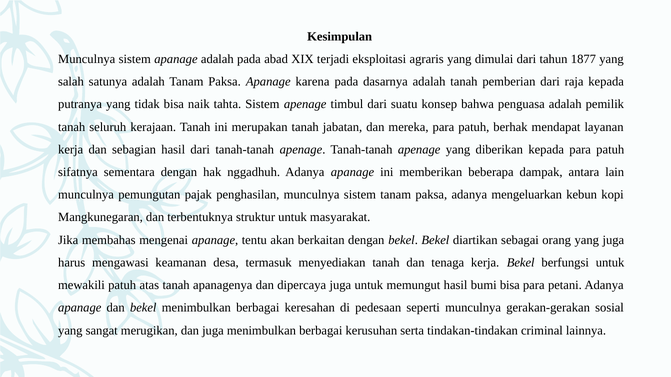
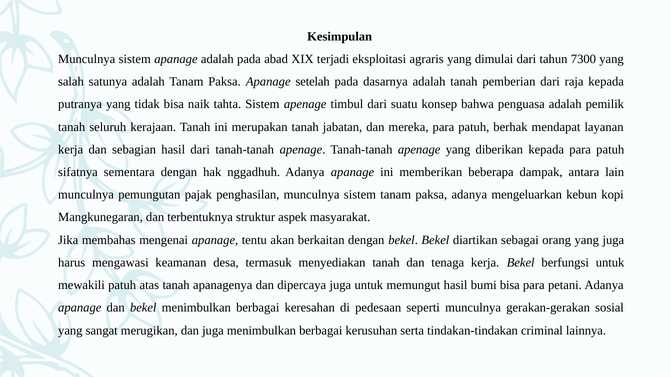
1877: 1877 -> 7300 (583, 59)
karena: karena -> setelah (313, 82)
struktur untuk: untuk -> aspek (293, 218)
